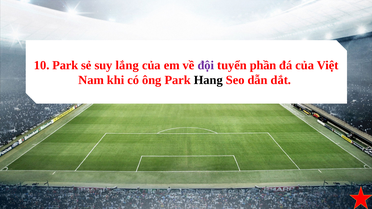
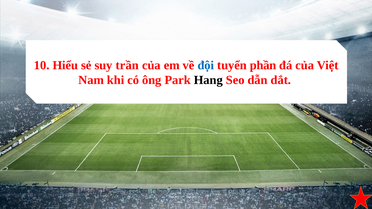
10 Park: Park -> Hiểu (65, 65)
lắng: lắng -> trần (127, 65)
đội colour: purple -> blue (206, 65)
